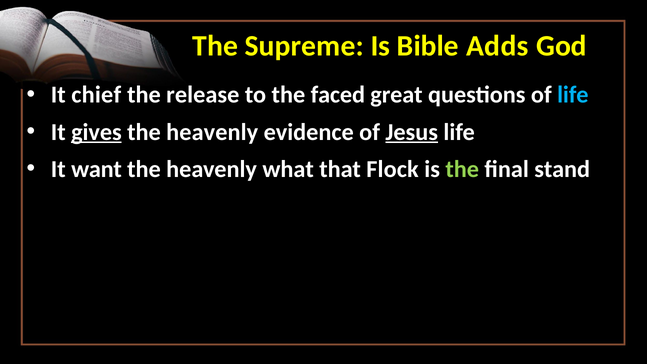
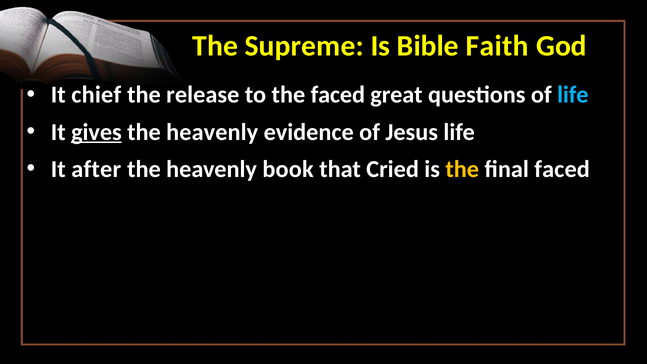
Adds: Adds -> Faith (497, 46)
Jesus underline: present -> none (412, 132)
want: want -> after (96, 169)
what: what -> book (288, 169)
Flock: Flock -> Cried (393, 169)
the colour: light green -> yellow (462, 169)
final stand: stand -> faced (562, 169)
